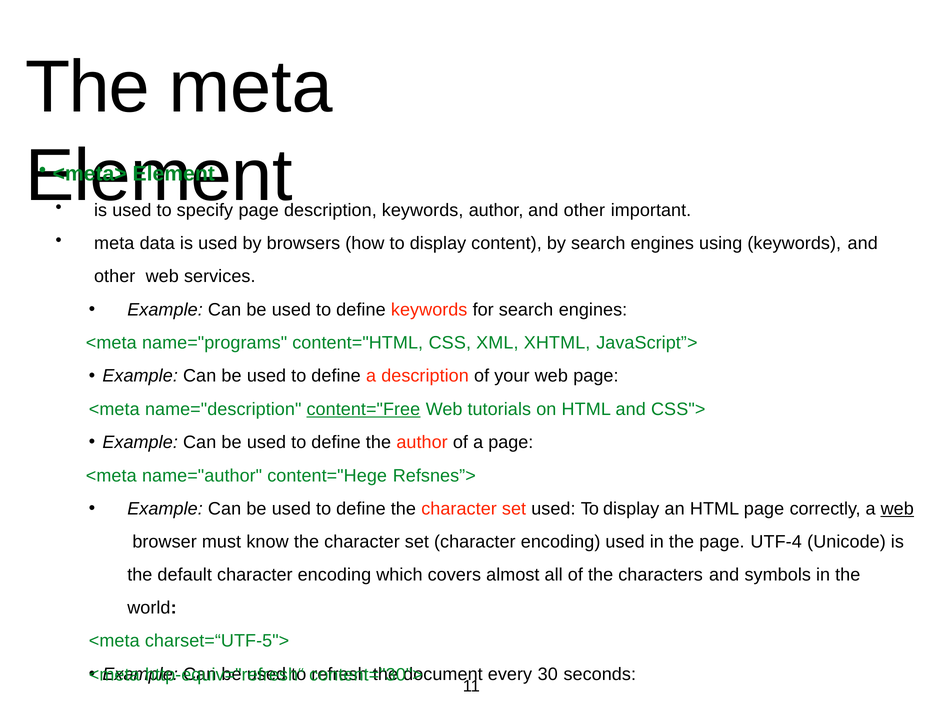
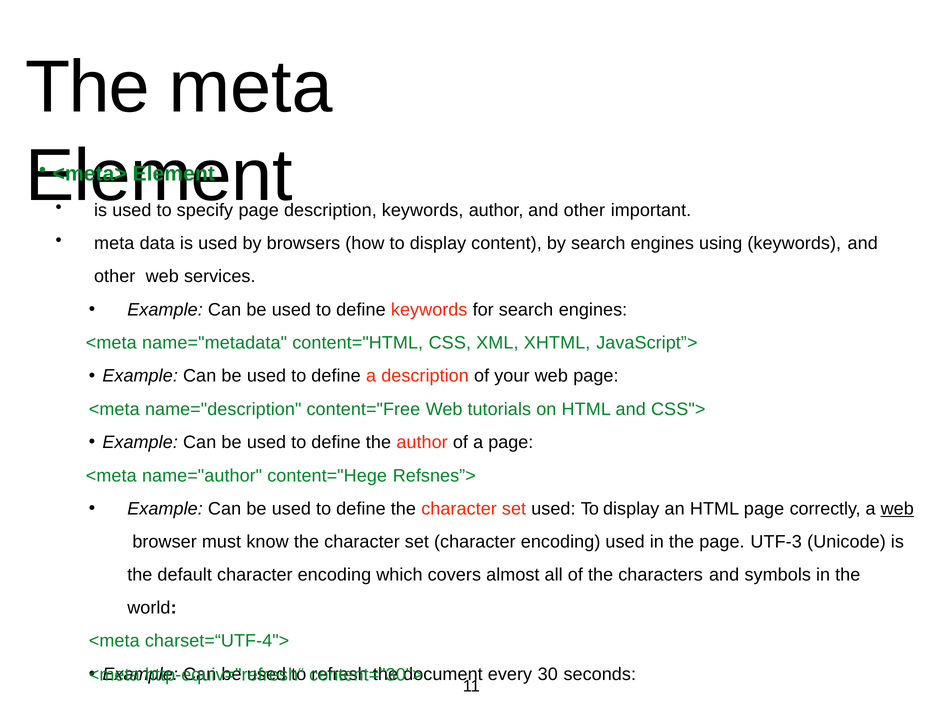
name="programs: name="programs -> name="metadata (215, 343)
content="Free underline: present -> none (363, 410)
UTF-4: UTF-4 -> UTF-3 (776, 542)
charset=“UTF-5">: charset=“UTF-5"> -> charset=“UTF-4"> (217, 642)
